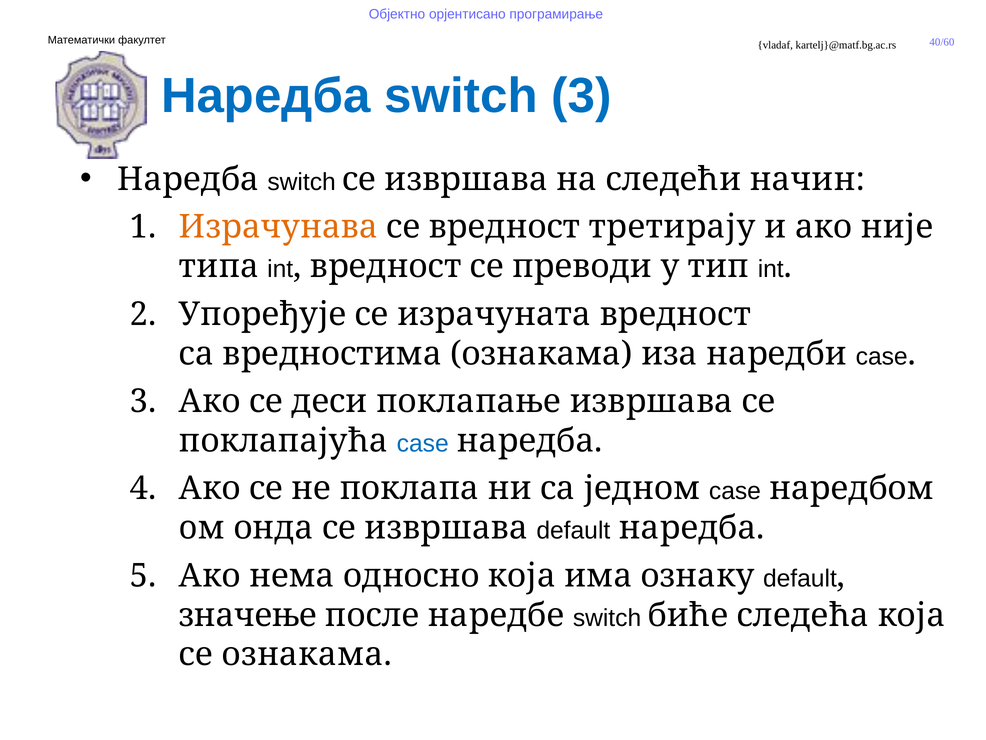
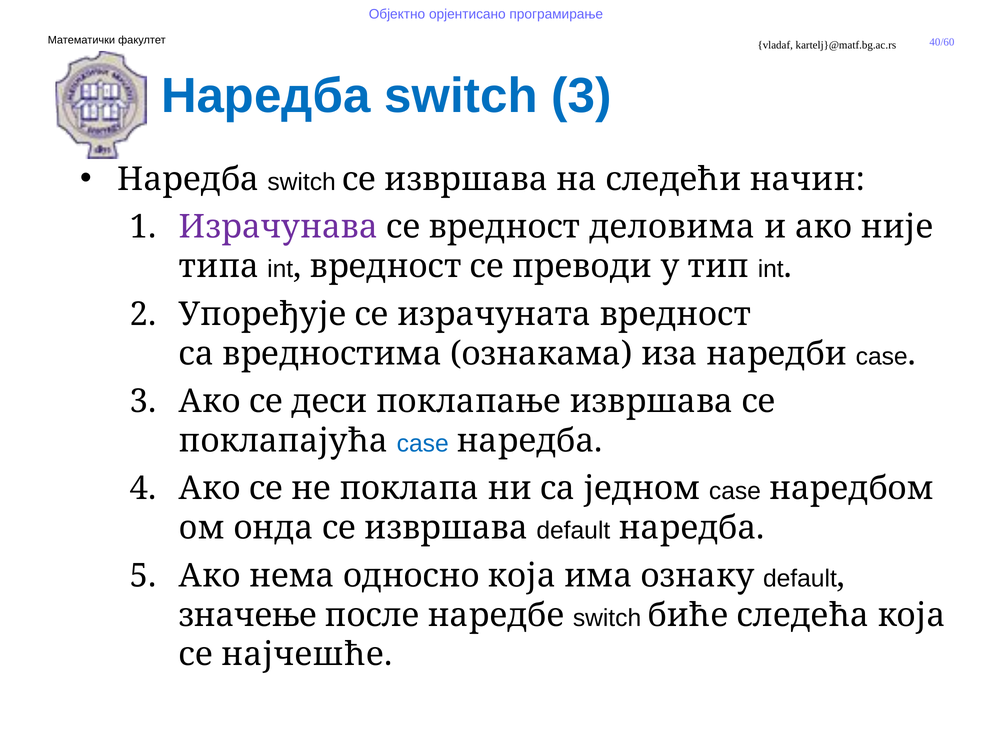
Израчунава colour: orange -> purple (278, 227)
третирају: третирају -> деловима (672, 227)
се ознакама: ознакама -> најчешће (307, 654)
